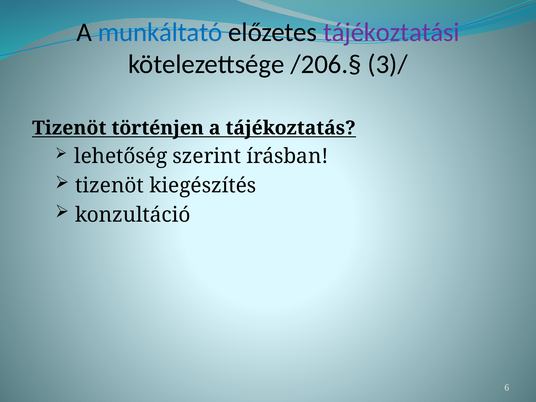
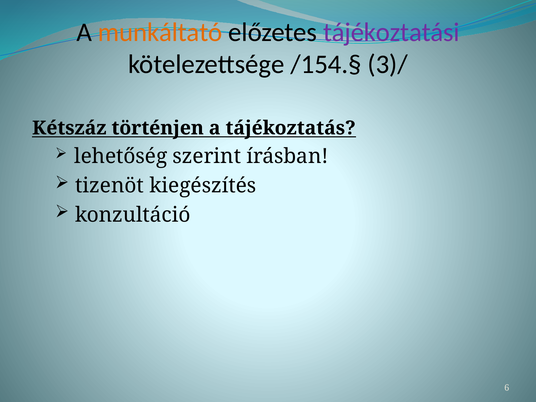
munkáltató colour: blue -> orange (160, 32)
/206.§: /206.§ -> /154.§ (326, 64)
Tizenöt: Tizenöt -> Kétszáz (69, 128)
